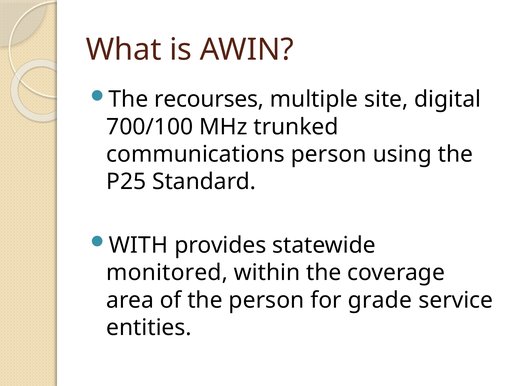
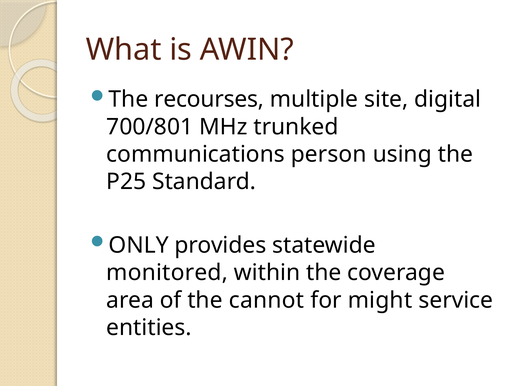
700/100: 700/100 -> 700/801 (150, 127)
WITH: WITH -> ONLY (139, 245)
the person: person -> cannot (266, 300)
grade: grade -> might (380, 300)
